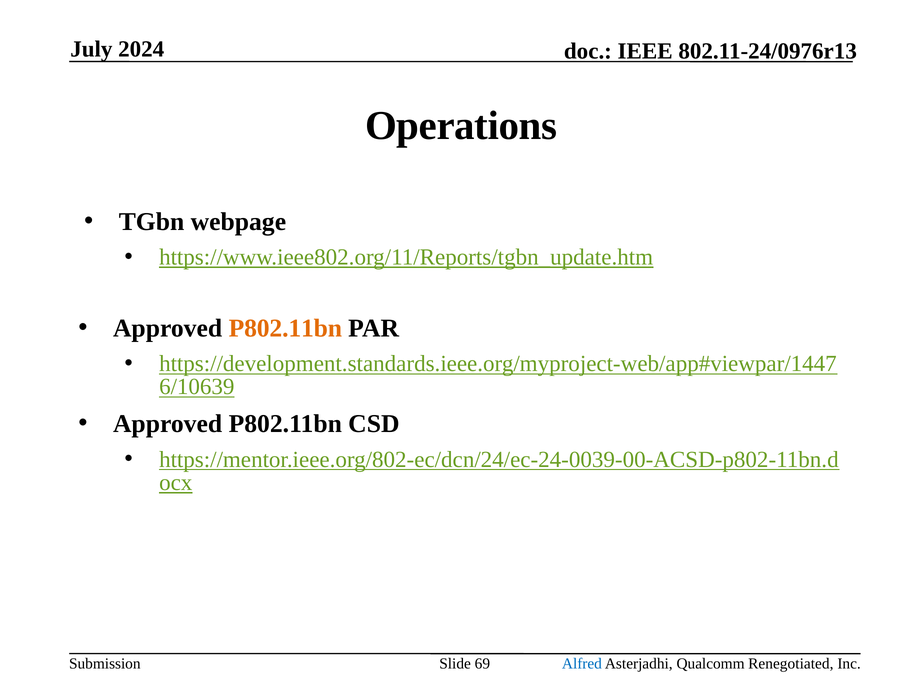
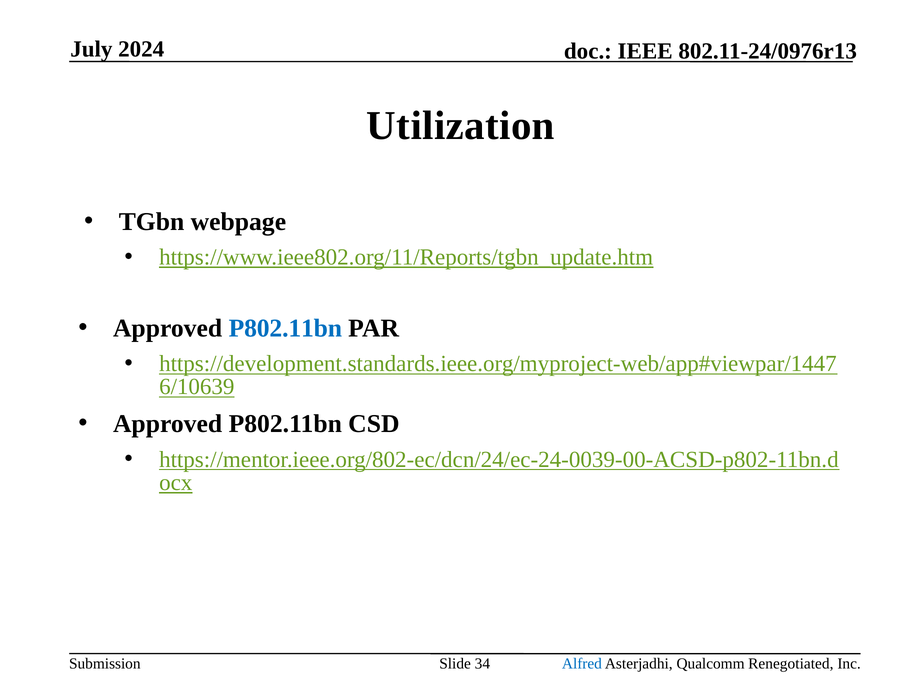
Operations: Operations -> Utilization (461, 126)
P802.11bn colour: orange -> blue (285, 328)
69: 69 -> 34 (482, 663)
